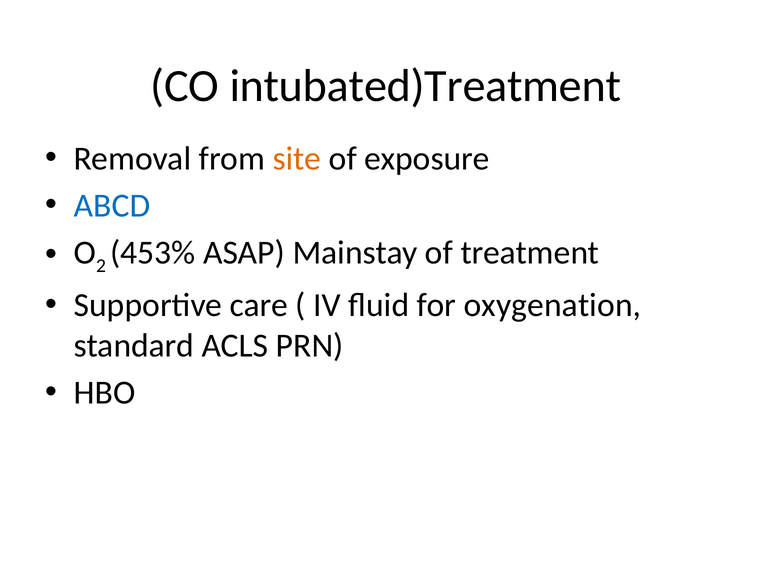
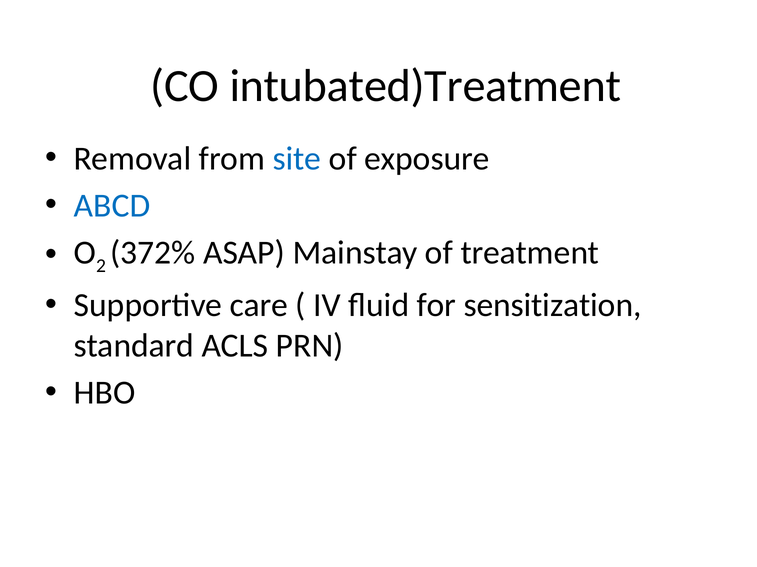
site colour: orange -> blue (297, 159)
453%: 453% -> 372% (153, 253)
oxygenation: oxygenation -> sensitization (553, 306)
